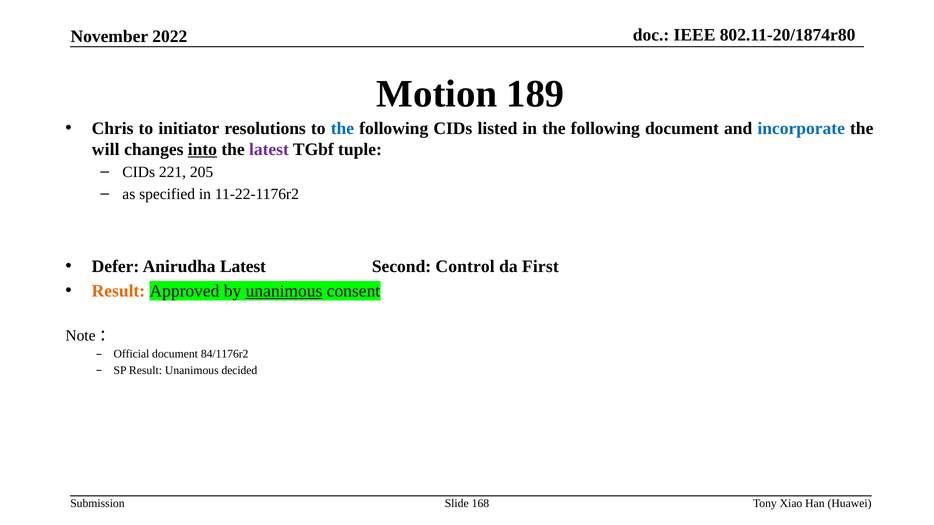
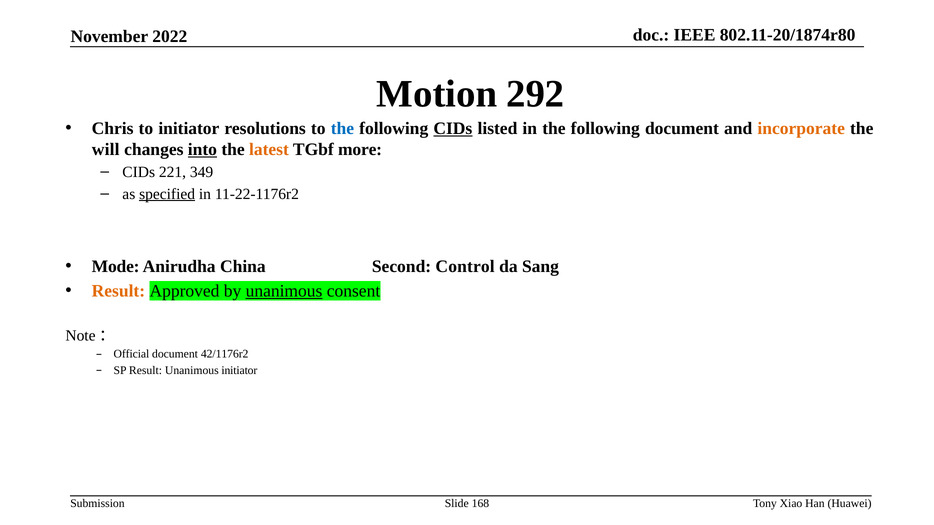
189: 189 -> 292 (535, 94)
CIDs underline: none -> present (453, 129)
incorporate colour: blue -> orange (801, 129)
latest colour: purple -> orange (269, 150)
tuple: tuple -> more (360, 150)
205: 205 -> 349 (202, 172)
specified underline: none -> present (167, 194)
Defer: Defer -> Mode (116, 267)
Anirudha Latest: Latest -> China (243, 267)
First: First -> Sang (540, 267)
84/1176r2: 84/1176r2 -> 42/1176r2 (225, 354)
Unanimous decided: decided -> initiator (239, 371)
